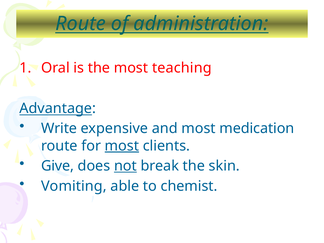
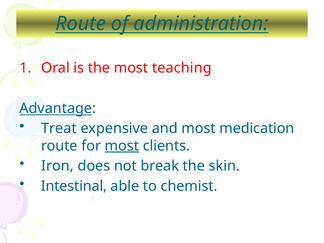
Write: Write -> Treat (59, 128)
Give: Give -> Iron (57, 166)
not underline: present -> none (125, 166)
Vomiting: Vomiting -> Intestinal (74, 186)
